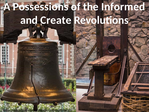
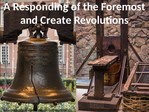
Possessions: Possessions -> Responding (41, 7)
Informed: Informed -> Foremost (123, 7)
